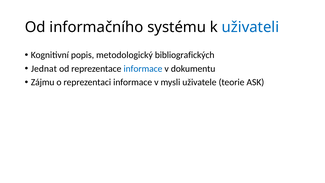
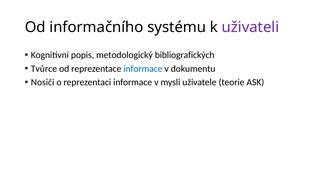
uživateli colour: blue -> purple (250, 27)
Jednat: Jednat -> Tvůrce (44, 69)
Zájmu: Zájmu -> Nosiči (43, 82)
